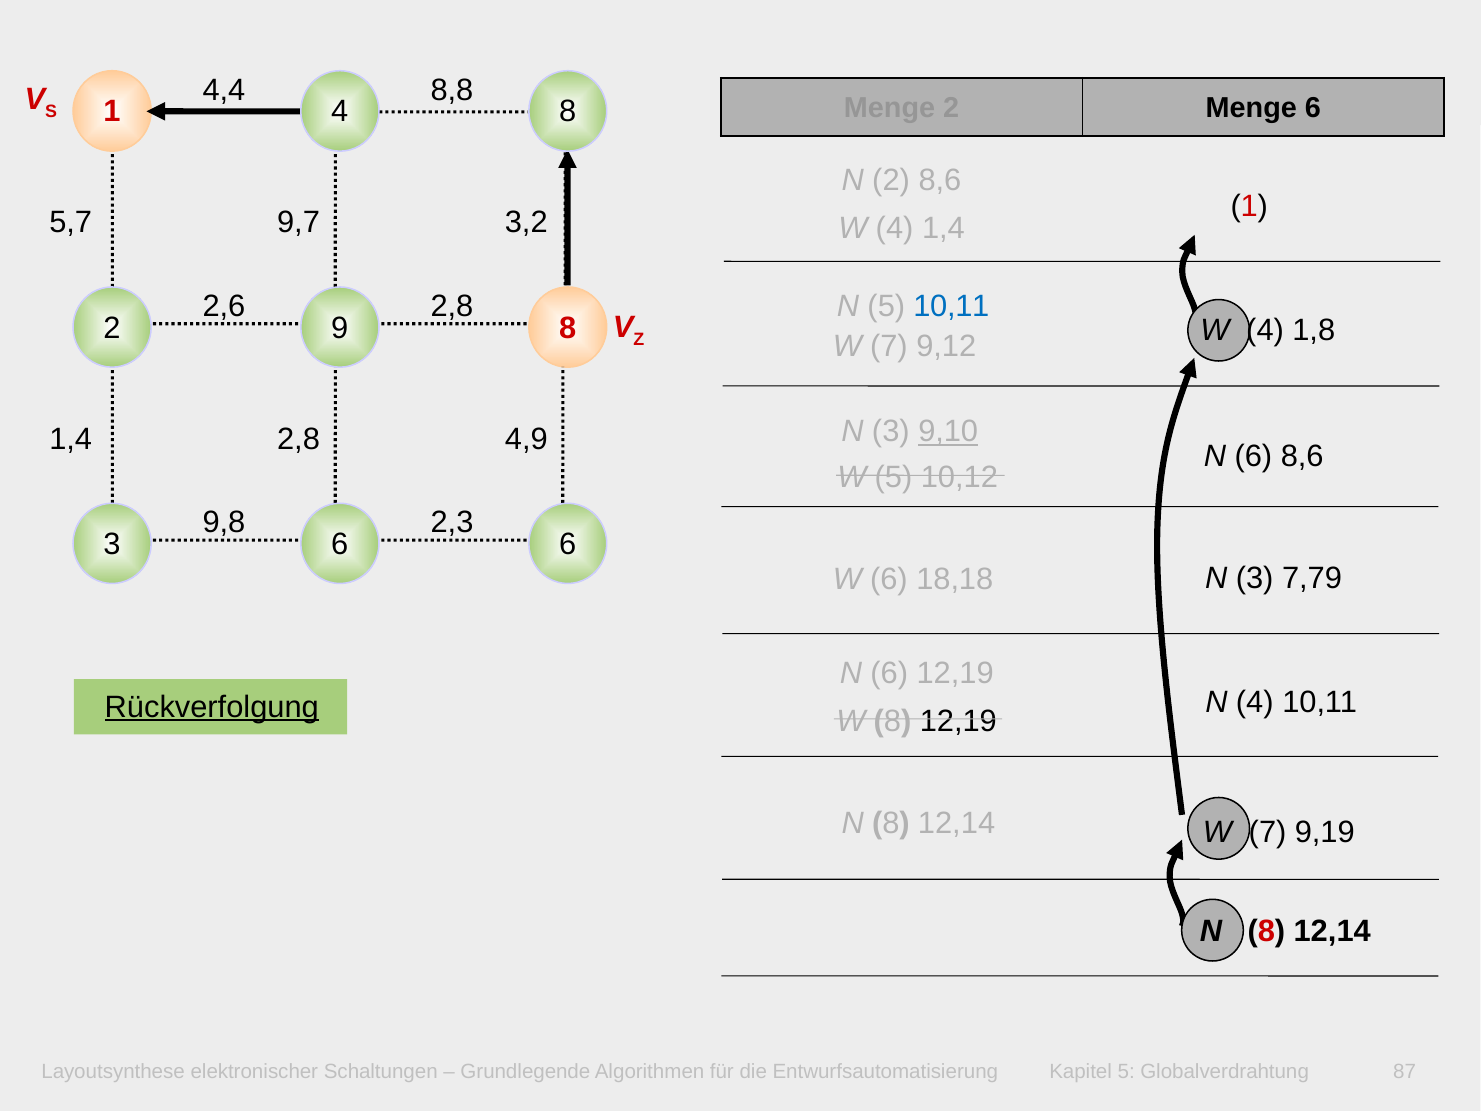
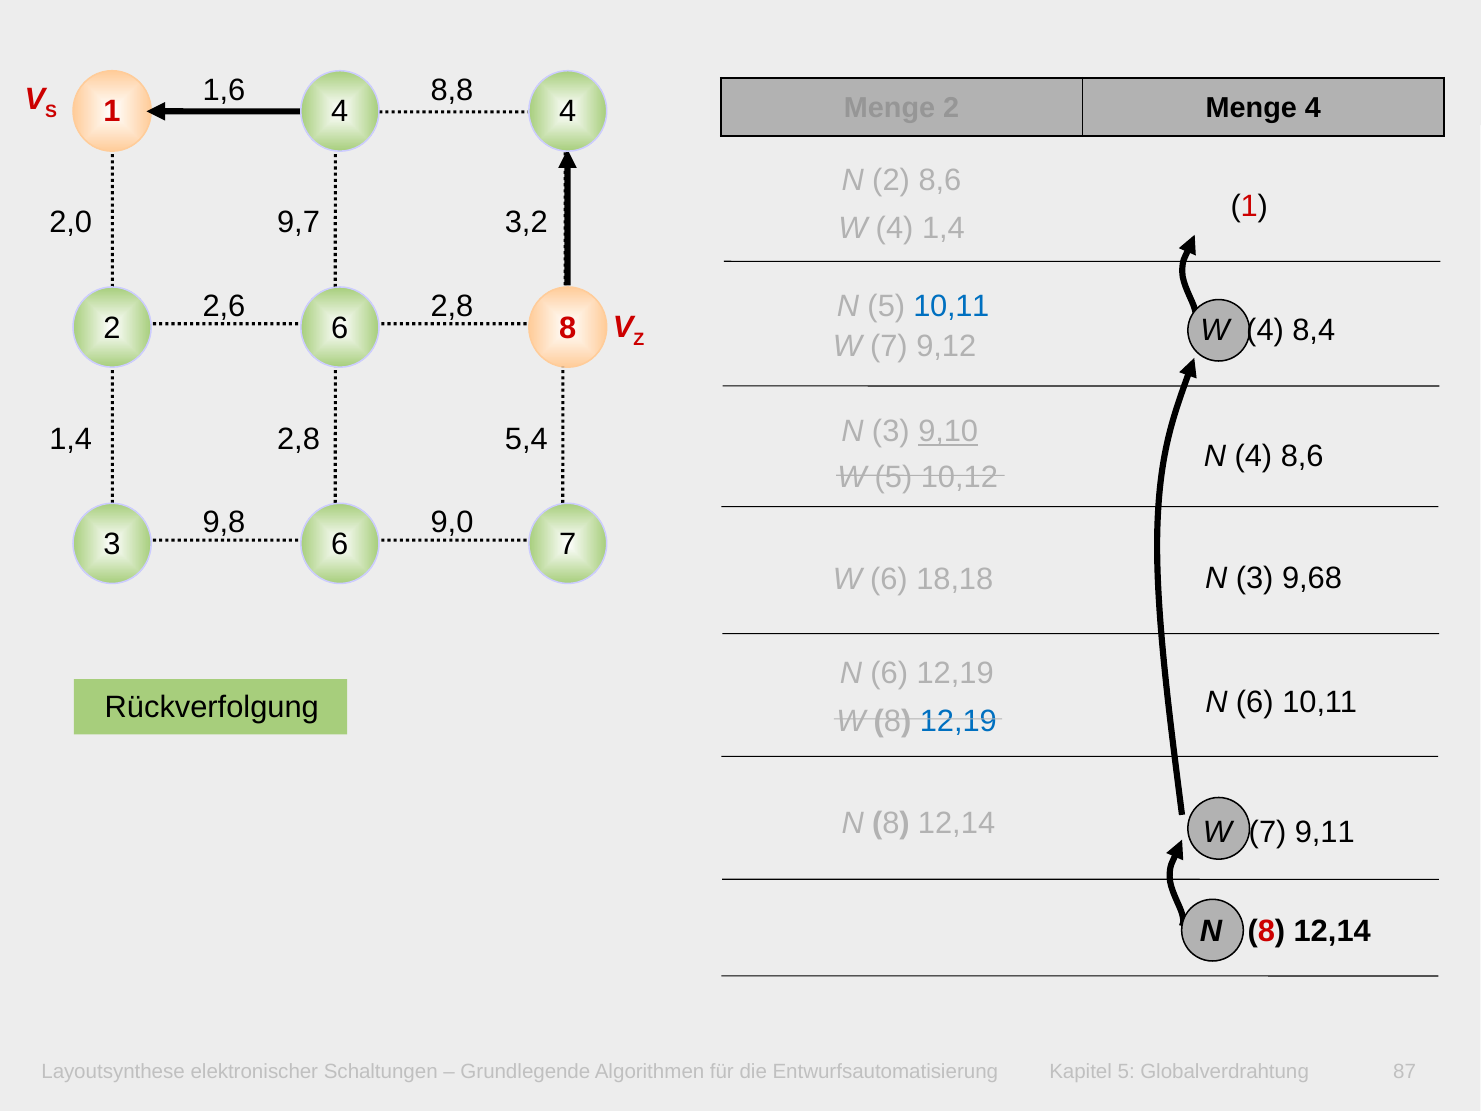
4,4: 4,4 -> 1,6 (224, 90)
Menge 6: 6 -> 4 (1313, 108)
4 8: 8 -> 4 (568, 112)
5,7: 5,7 -> 2,0 (71, 223)
2 9: 9 -> 6 (340, 328)
1,8: 1,8 -> 8,4 (1314, 330)
4,9: 4,9 -> 5,4 (526, 439)
6: 6 -> 4 (1253, 456)
2,3: 2,3 -> 9,0 (452, 522)
6 6: 6 -> 7 (568, 544)
7,79: 7,79 -> 9,68 (1312, 578)
4: 4 -> 6 (1255, 703)
Rückverfolgung underline: present -> none (212, 707)
12,19 colour: black -> blue (958, 721)
9,19: 9,19 -> 9,11 (1325, 832)
